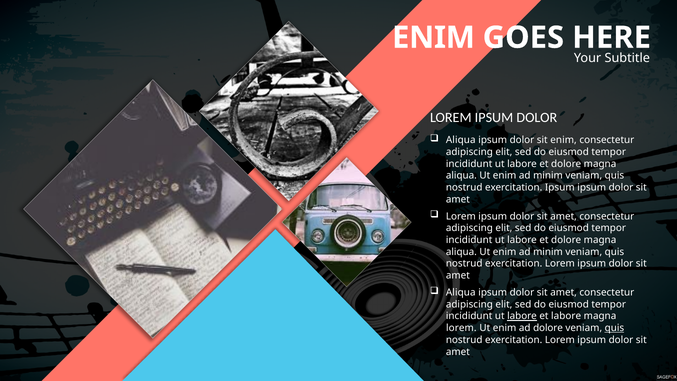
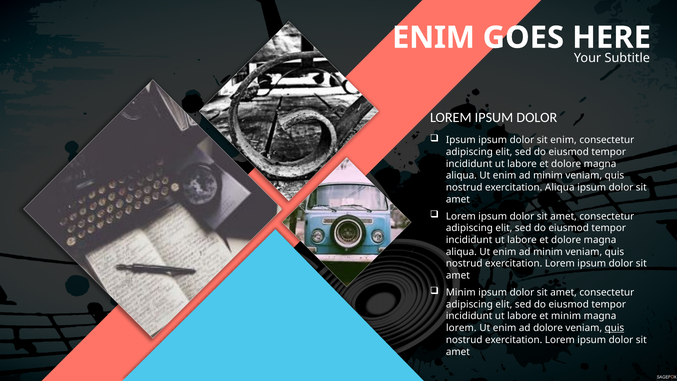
Aliqua: Aliqua -> Ipsum (461, 140)
exercitation Ipsum: Ipsum -> Aliqua (560, 187)
Aliqua: Aliqua -> Minim (461, 292)
labore underline: present -> none (522, 316)
et labore: labore -> minim (566, 316)
